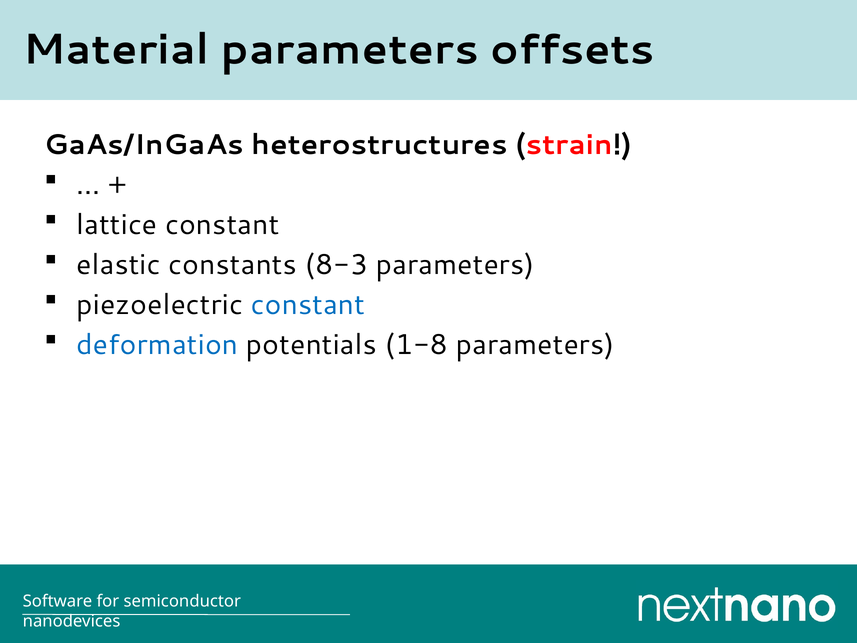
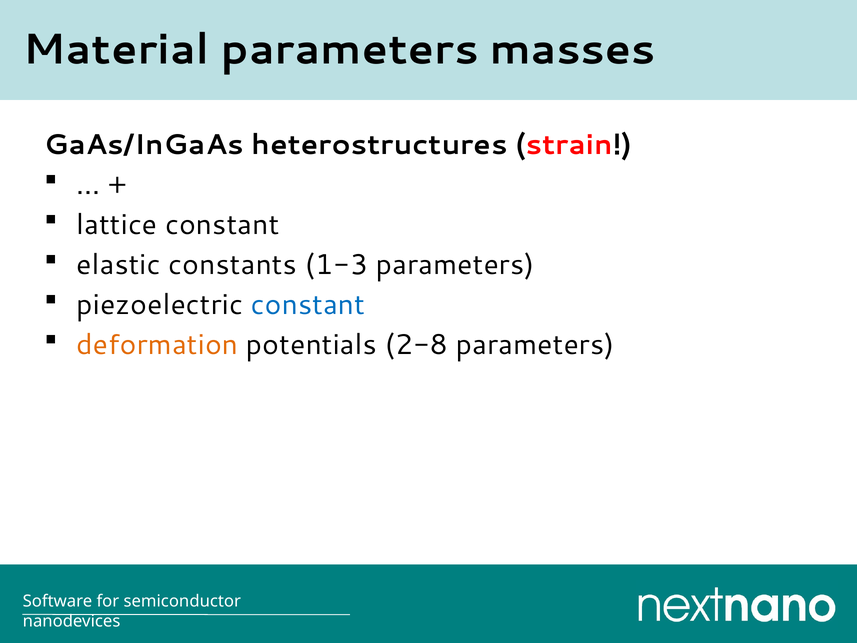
offsets: offsets -> masses (573, 49)
8-3: 8-3 -> 1-3 (336, 265)
deformation colour: blue -> orange (157, 345)
1-8: 1-8 -> 2-8 (416, 345)
